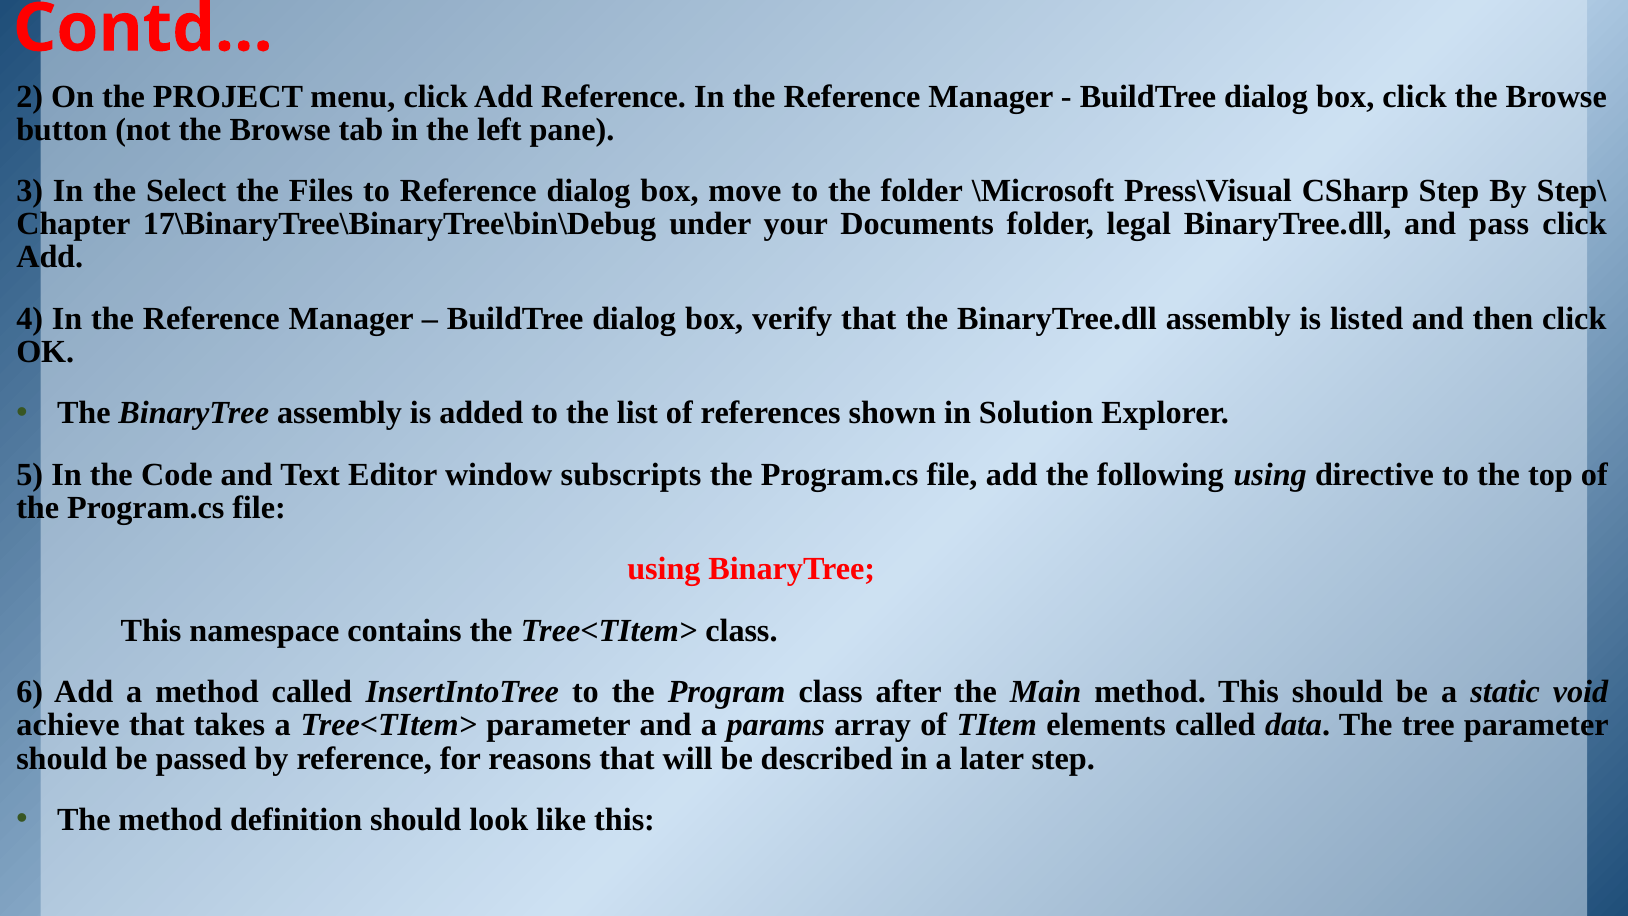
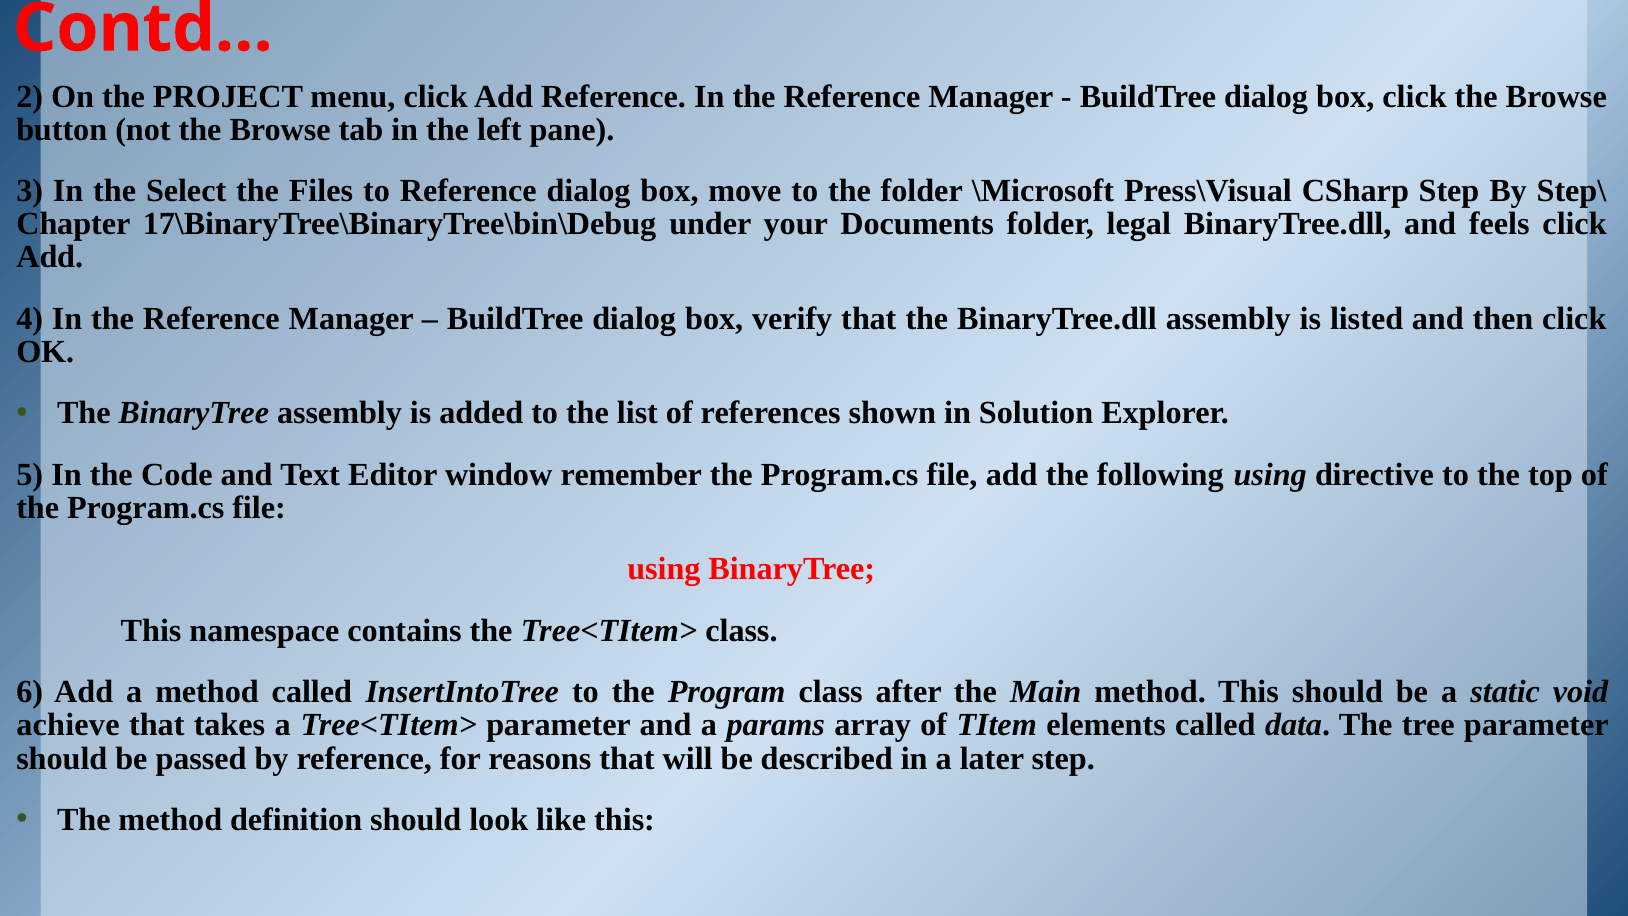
pass: pass -> feels (1499, 224)
subscripts: subscripts -> remember (631, 475)
